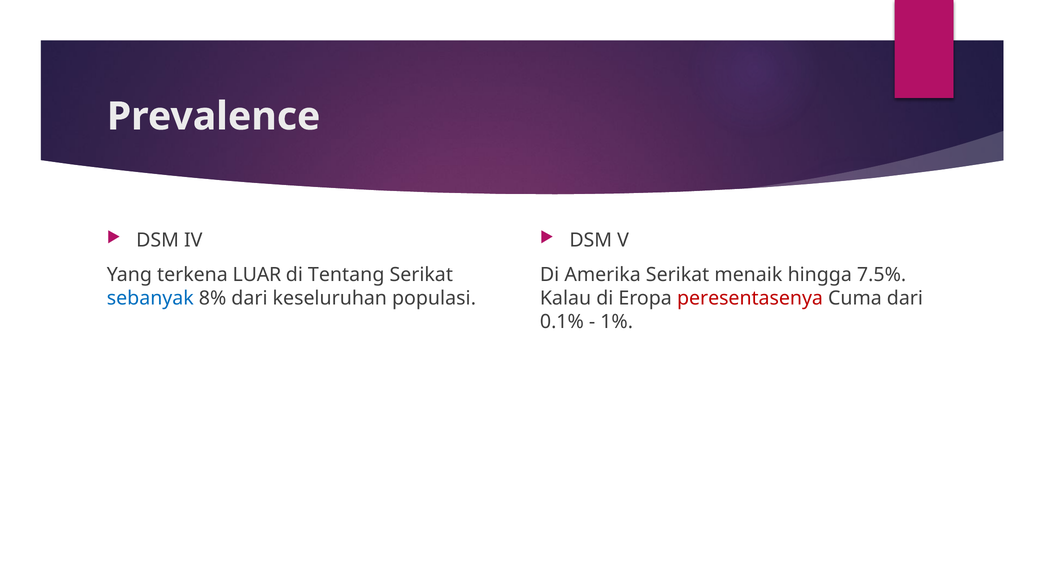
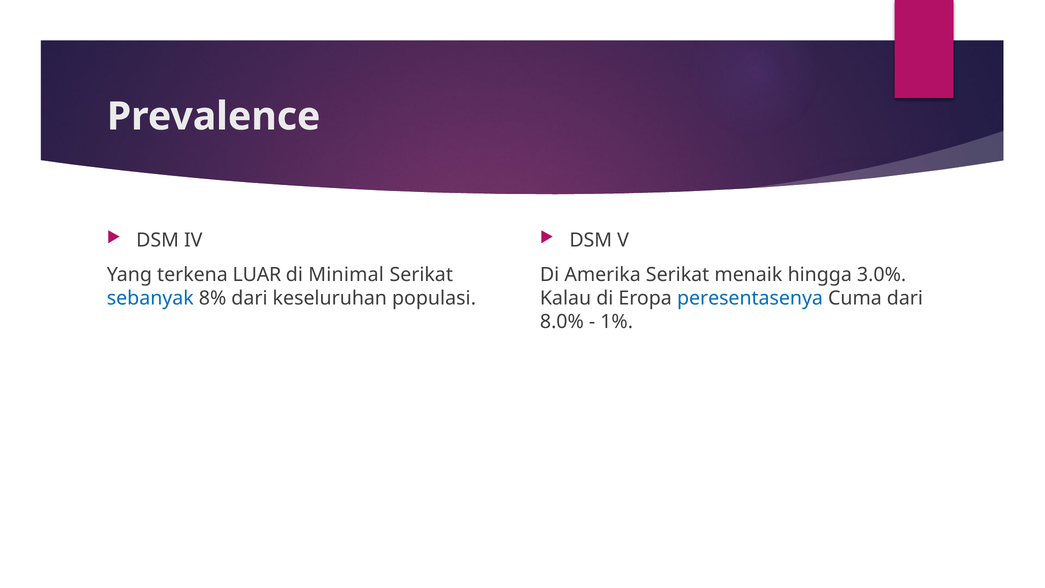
Tentang: Tentang -> Minimal (346, 275)
7.5%: 7.5% -> 3.0% (882, 275)
peresentasenya colour: red -> blue (750, 298)
0.1%: 0.1% -> 8.0% (562, 322)
